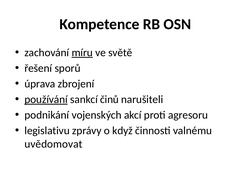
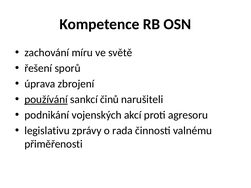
míru underline: present -> none (82, 53)
když: když -> rada (123, 131)
uvědomovat: uvědomovat -> přiměřenosti (54, 144)
